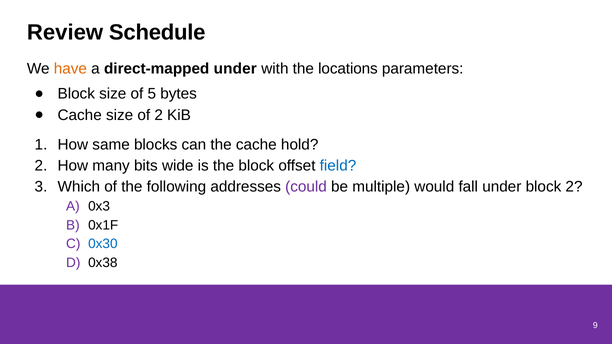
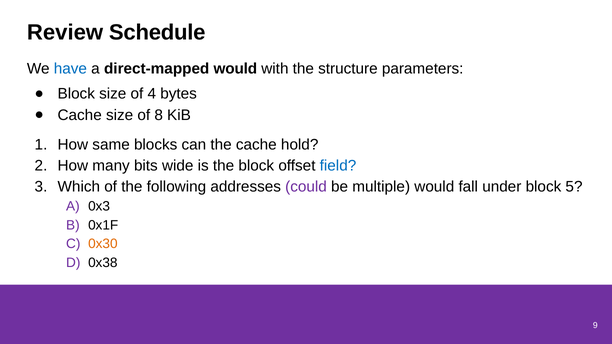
have colour: orange -> blue (70, 69)
direct-mapped under: under -> would (235, 69)
locations: locations -> structure (348, 69)
5: 5 -> 4 (152, 94)
of 2: 2 -> 8 (159, 115)
block 2: 2 -> 5 (574, 187)
0x30 colour: blue -> orange (103, 244)
